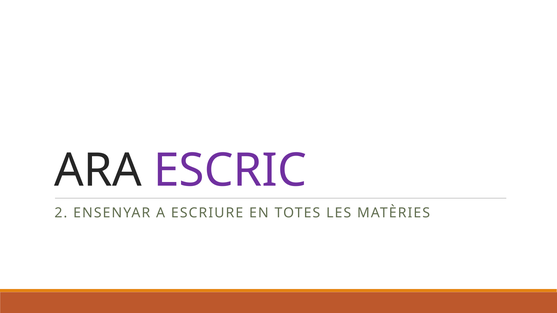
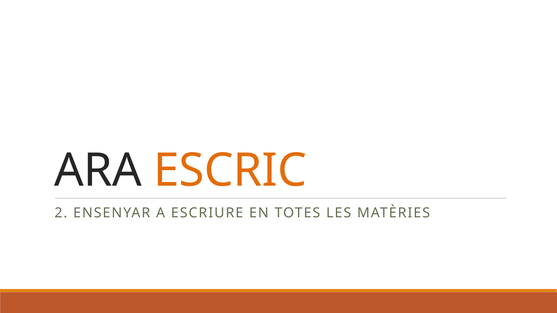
ESCRIC colour: purple -> orange (230, 171)
